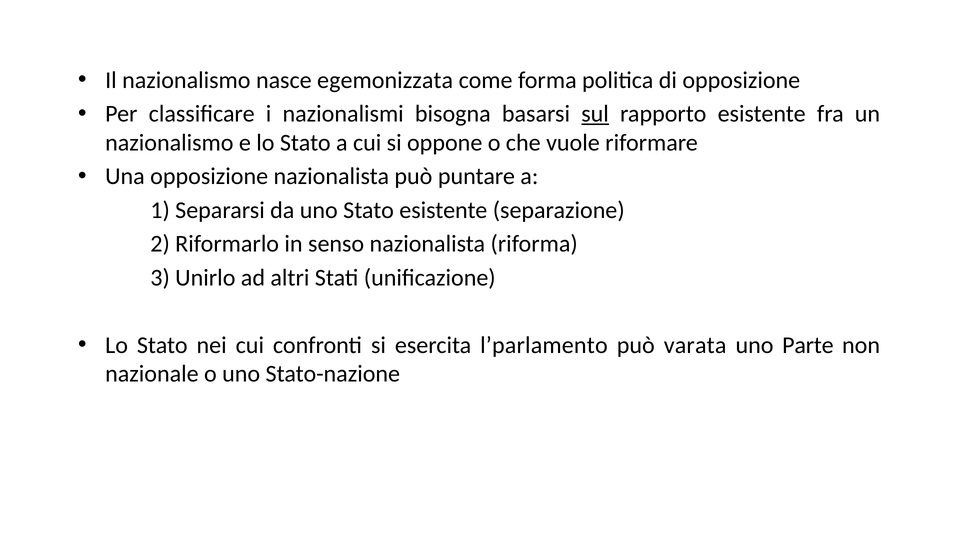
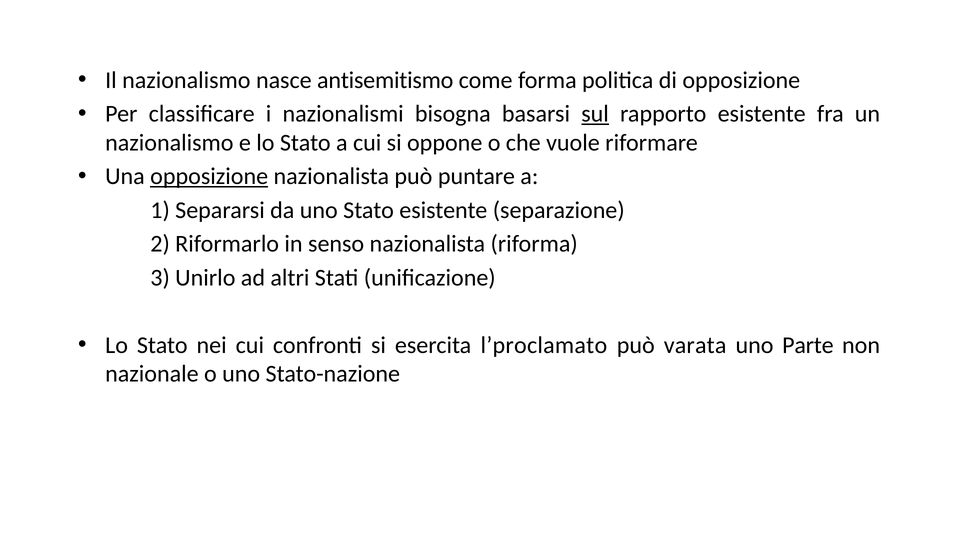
egemonizzata: egemonizzata -> antisemitismo (385, 80)
opposizione underline: none -> present (209, 176)
l’parlamento: l’parlamento -> l’proclamato (544, 345)
